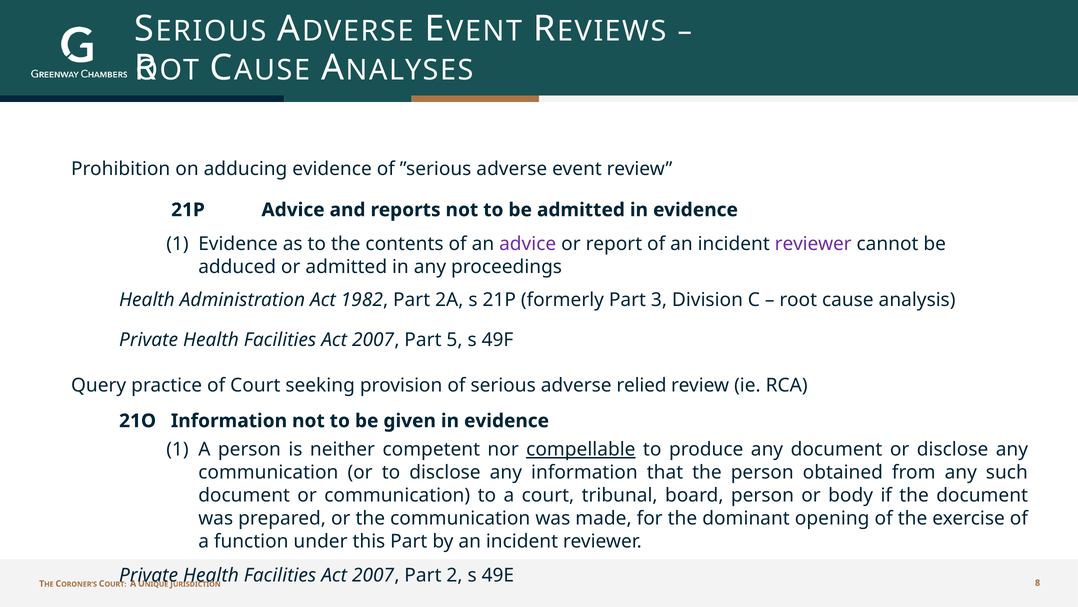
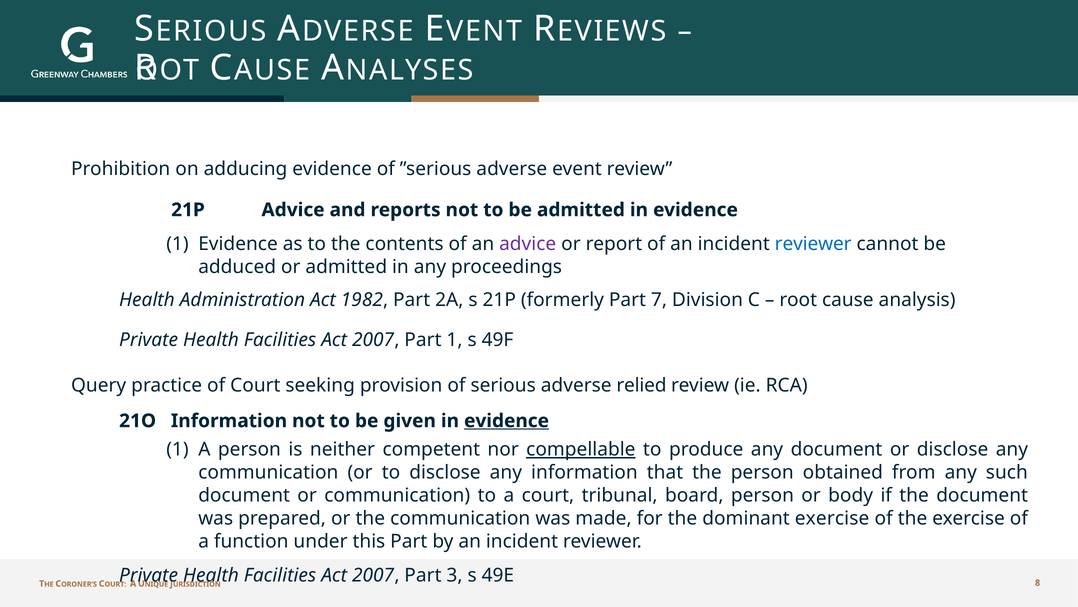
reviewer colour: purple -> blue (813, 244)
3: 3 -> 7 (659, 300)
Part 5: 5 -> 1 (455, 340)
evidence underline: none -> present (507, 420)
dominant opening: opening -> exercise (832, 518)
2: 2 -> 3 (455, 575)
